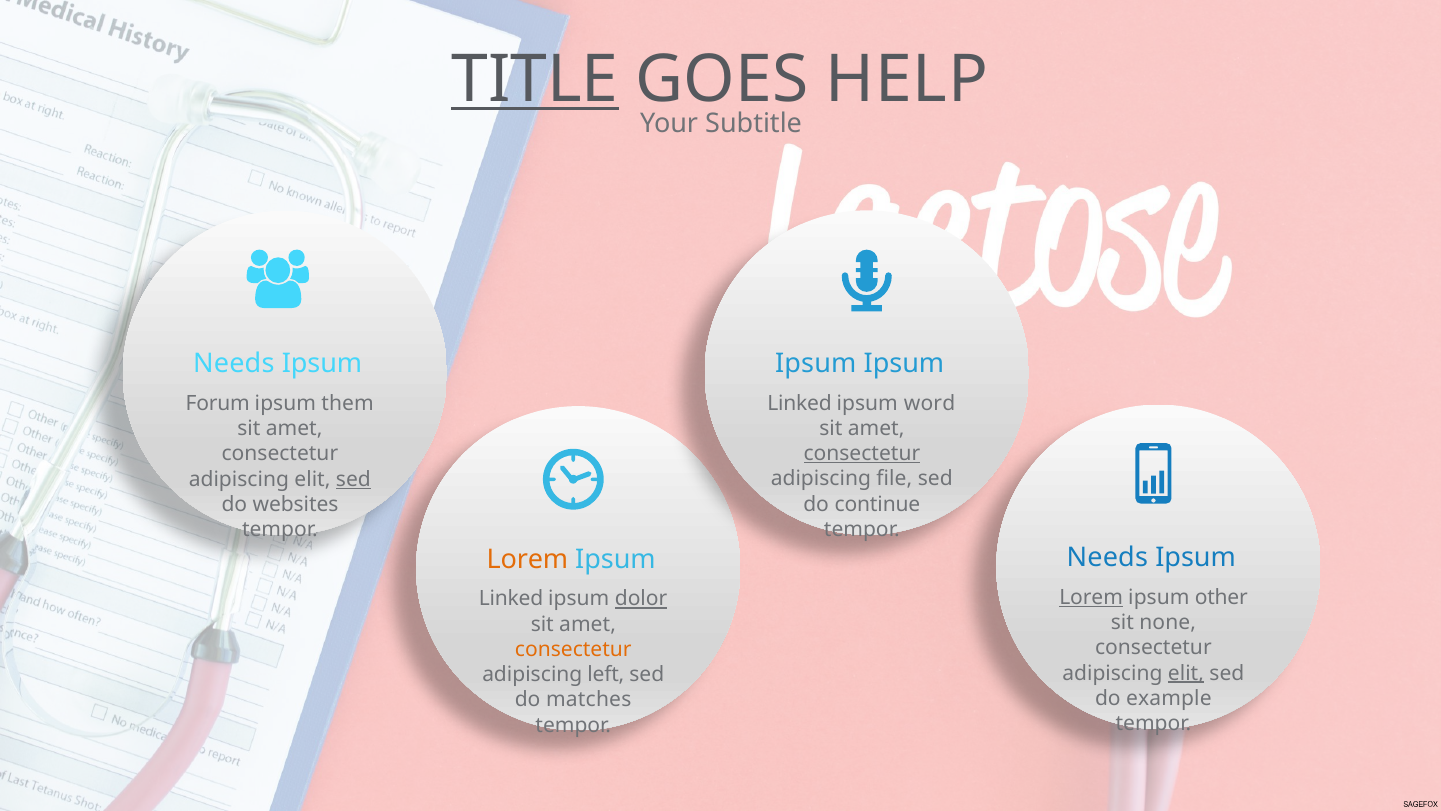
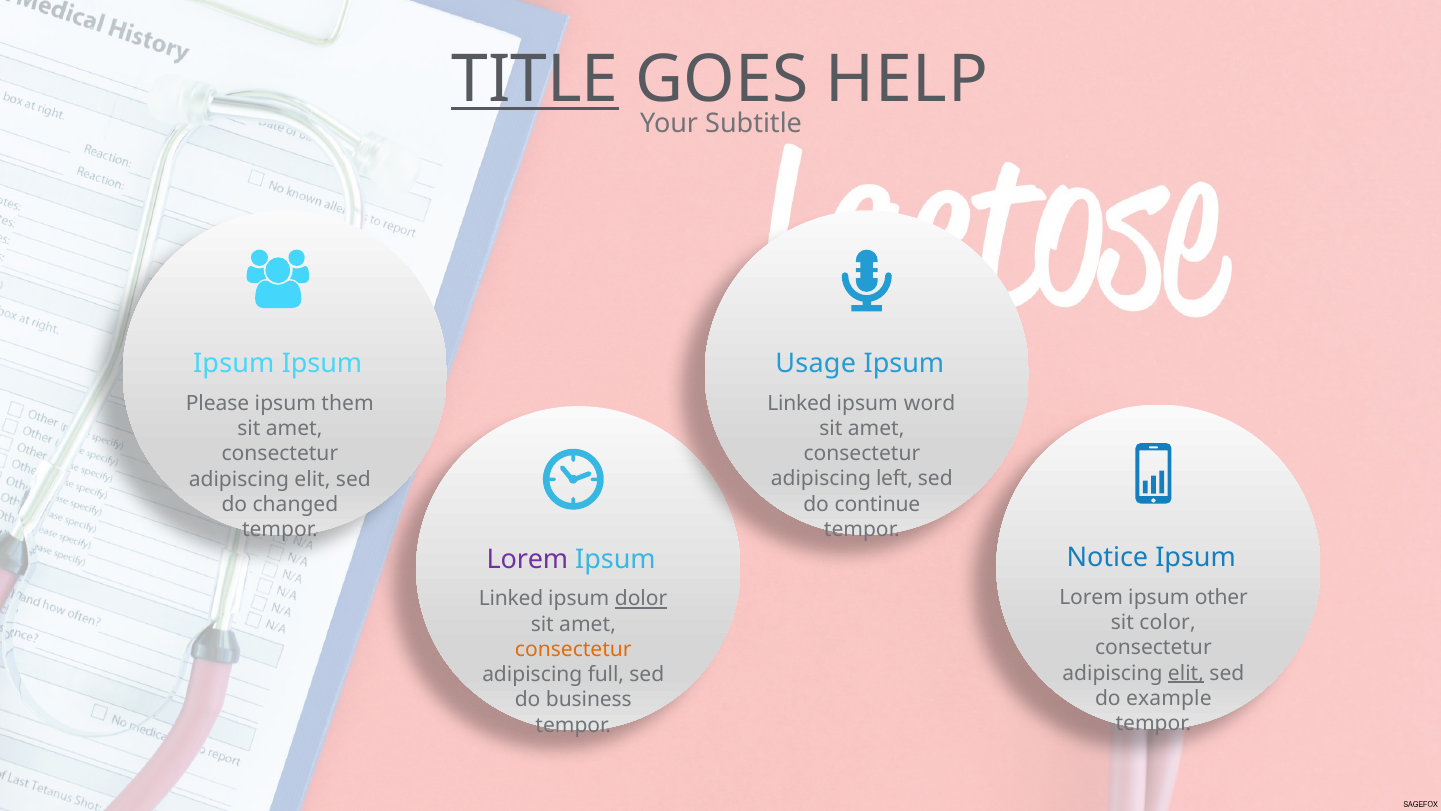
Ipsum: Ipsum -> Usage (816, 363)
Needs: Needs -> Ipsum (234, 364)
Forum: Forum -> Please (218, 403)
consectetur underline: present -> none (862, 453)
file: file -> left (894, 479)
sed underline: present -> none (353, 479)
websites: websites -> changed (295, 504)
Needs: Needs -> Notice (1107, 557)
Lorem colour: orange -> purple (527, 559)
Lorem underline: present -> none (1091, 597)
none: none -> color (1168, 622)
left: left -> full (606, 674)
matches: matches -> business (589, 700)
